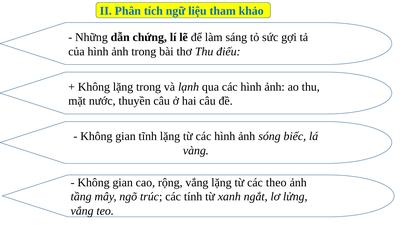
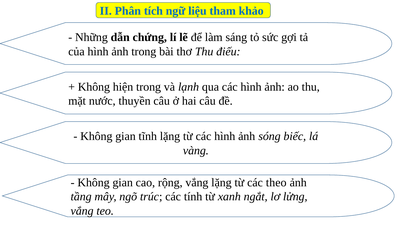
Không lặng: lặng -> hiện (123, 87)
